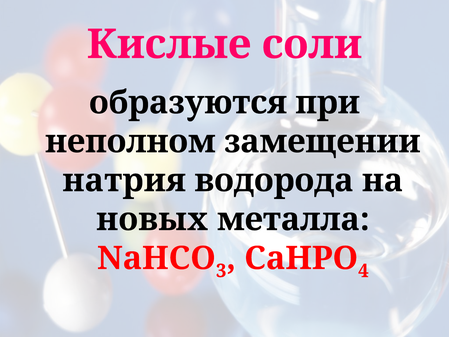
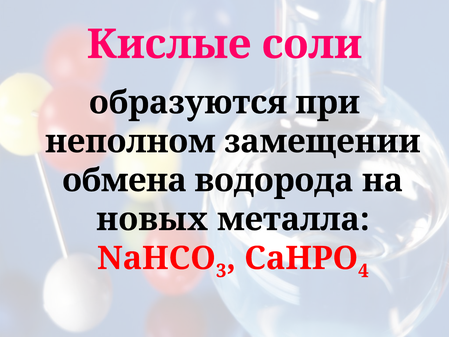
натрия: натрия -> обмена (125, 180)
